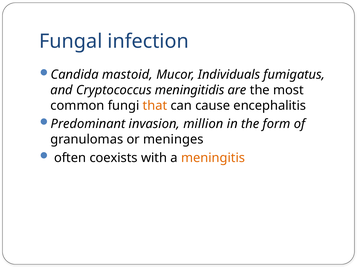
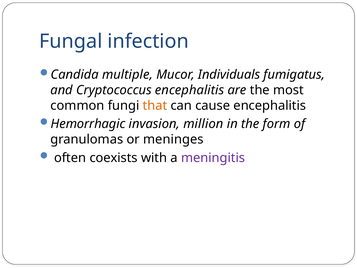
mastoid: mastoid -> multiple (127, 75)
Cryptococcus meningitidis: meningitidis -> encephalitis (190, 90)
Predominant: Predominant -> Hemorrhagic (88, 124)
meningitis colour: orange -> purple (213, 158)
